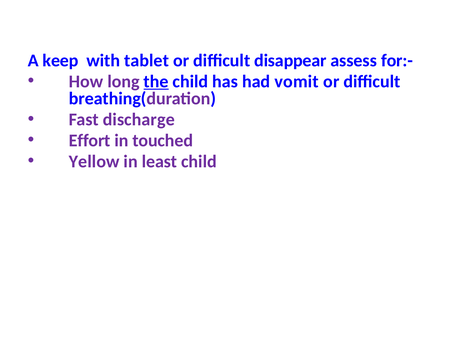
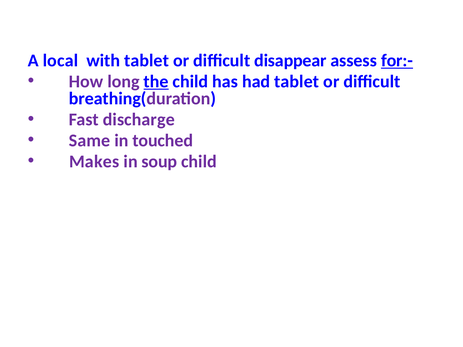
keep: keep -> local (60, 61)
for:- underline: none -> present (397, 61)
had vomit: vomit -> tablet (297, 81)
Effort: Effort -> Same (90, 141)
Yellow: Yellow -> Makes (94, 162)
least: least -> soup (159, 162)
